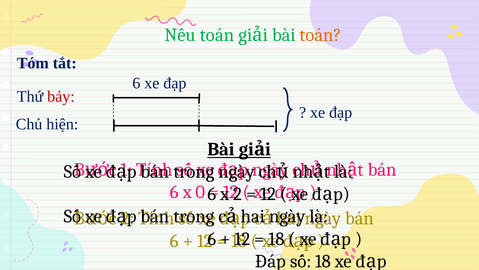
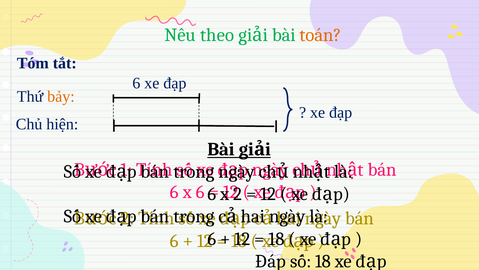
Nêu toán: toán -> theo (217, 35)
bảy colour: red -> orange (61, 96)
x 0: 0 -> 6 (200, 192)
